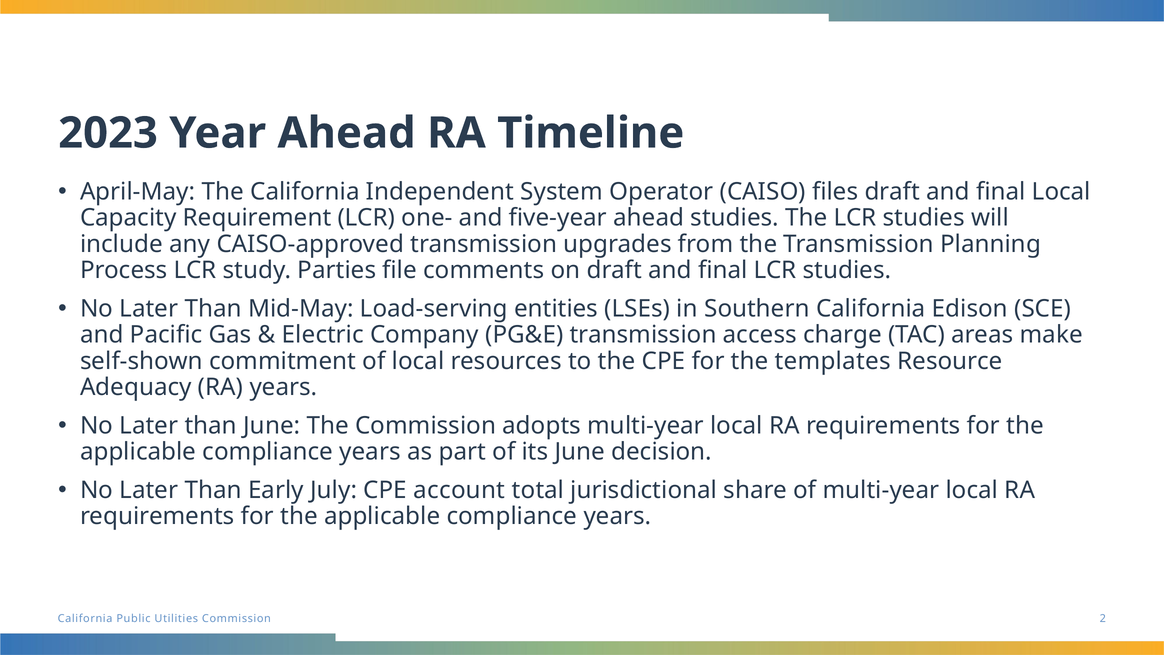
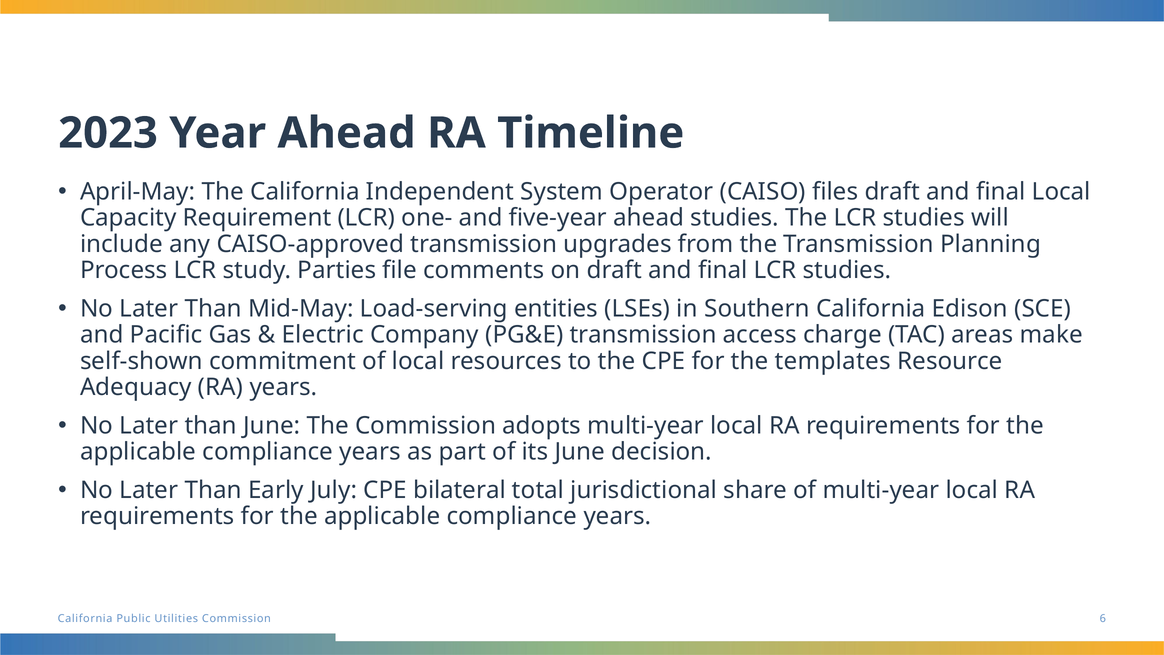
account: account -> bilateral (459, 490)
2: 2 -> 6 (1103, 618)
